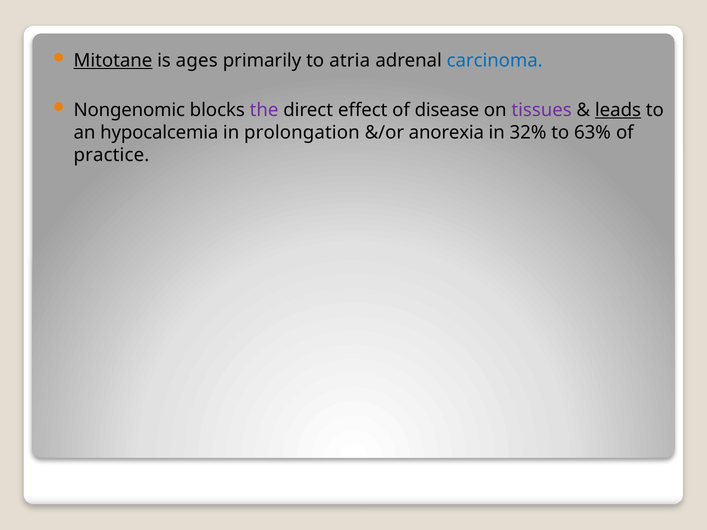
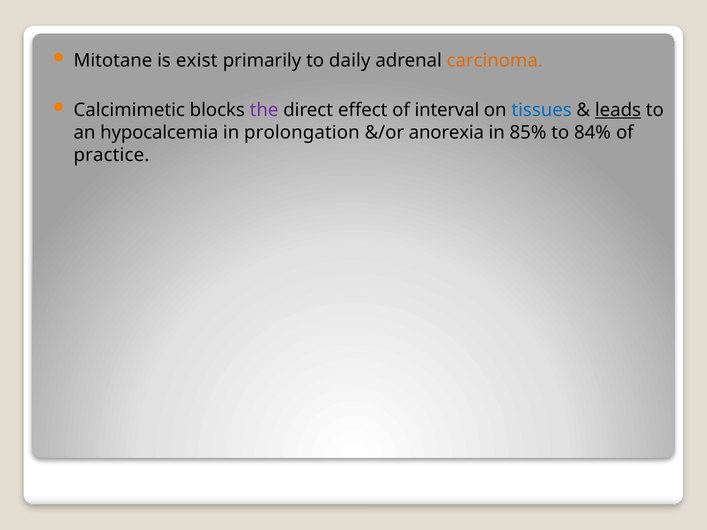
Mitotane underline: present -> none (113, 61)
ages: ages -> exist (197, 61)
atria: atria -> daily (350, 61)
carcinoma colour: blue -> orange (495, 61)
Nongenomic: Nongenomic -> Calcimimetic (129, 110)
disease: disease -> interval (447, 110)
tissues colour: purple -> blue (542, 110)
32%: 32% -> 85% (528, 133)
63%: 63% -> 84% (592, 133)
